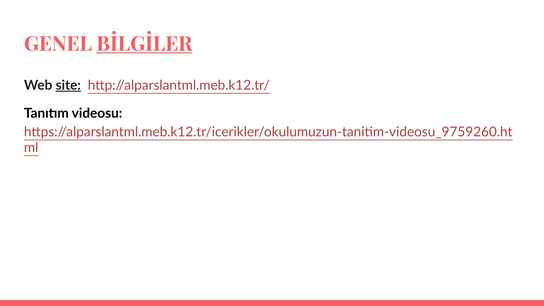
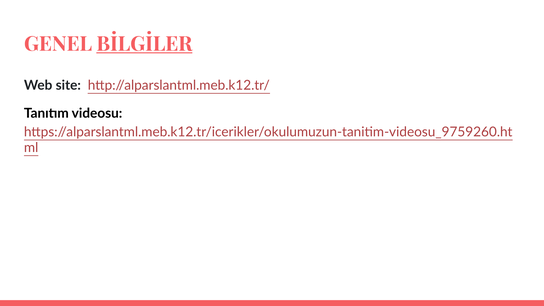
site underline: present -> none (68, 85)
